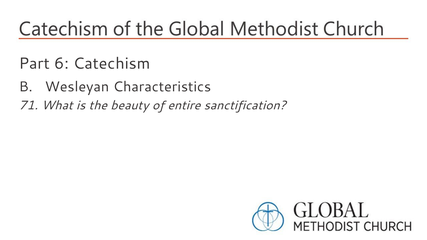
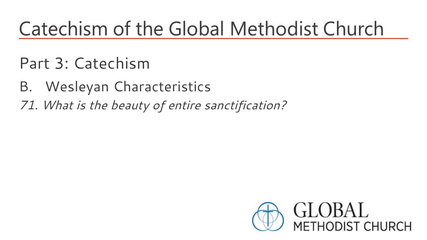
6: 6 -> 3 (62, 64)
